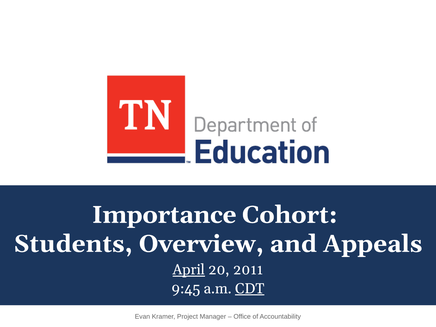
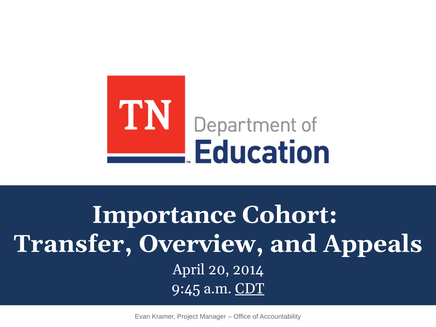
Students: Students -> Transfer (73, 244)
April underline: present -> none (189, 270)
2011: 2011 -> 2014 (248, 270)
